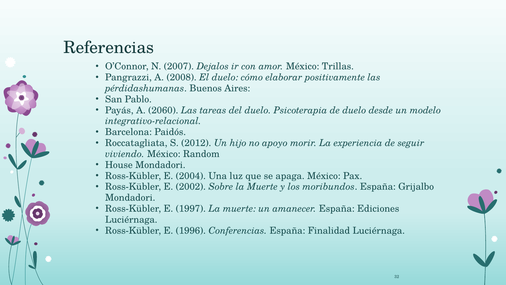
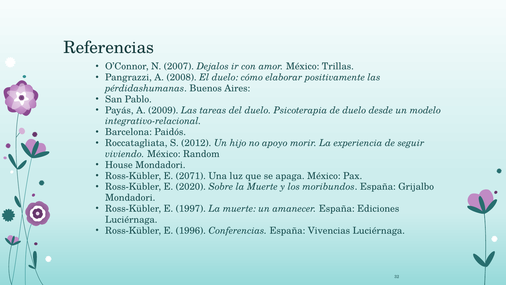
2060: 2060 -> 2009 (163, 110)
2004: 2004 -> 2071 (191, 176)
2002: 2002 -> 2020 (191, 187)
Finalidad: Finalidad -> Vivencias (329, 230)
